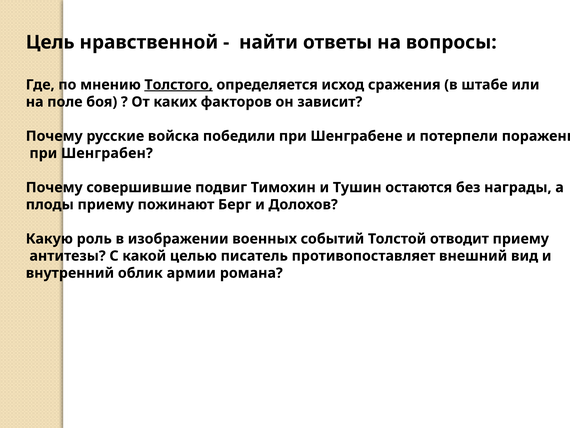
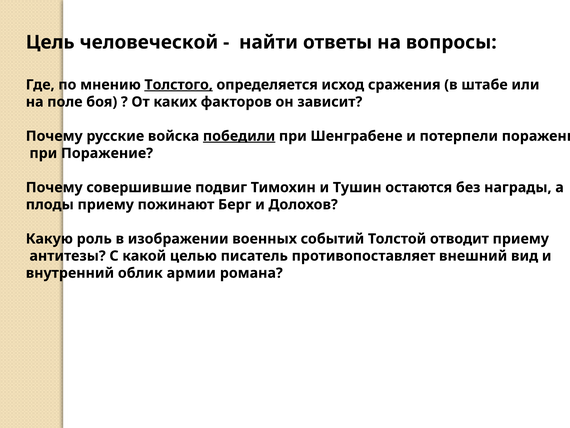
нравственной: нравственной -> человеческой (149, 42)
победили underline: none -> present (239, 136)
при Шенграбен: Шенграбен -> Поражение (107, 153)
